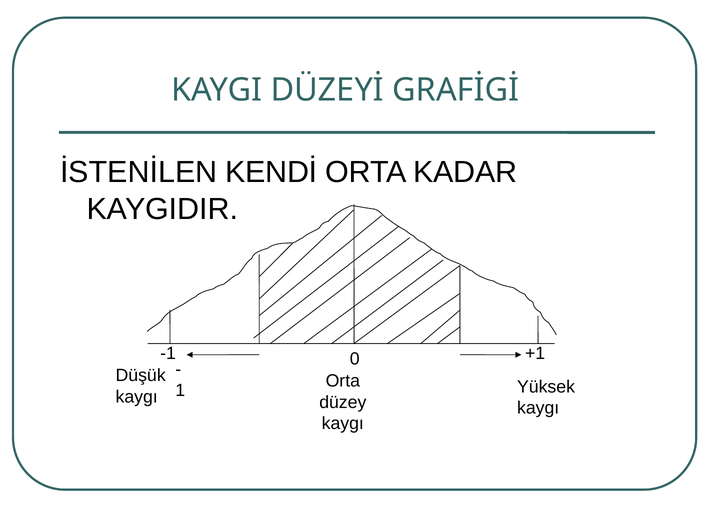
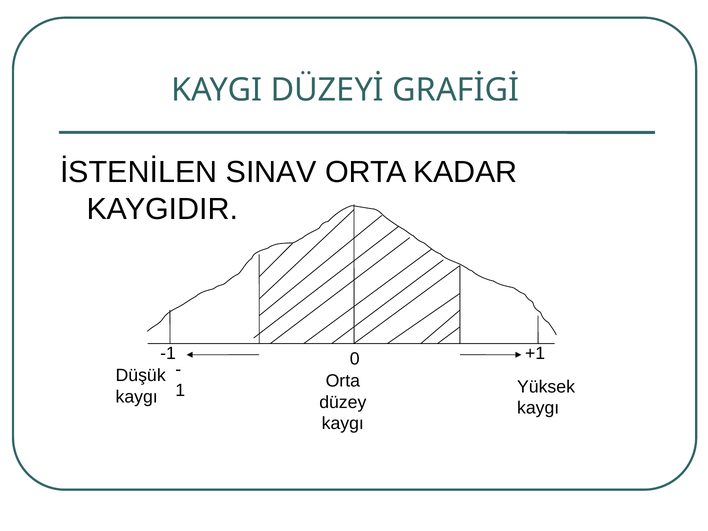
KENDİ: KENDİ -> SINAV (271, 172)
